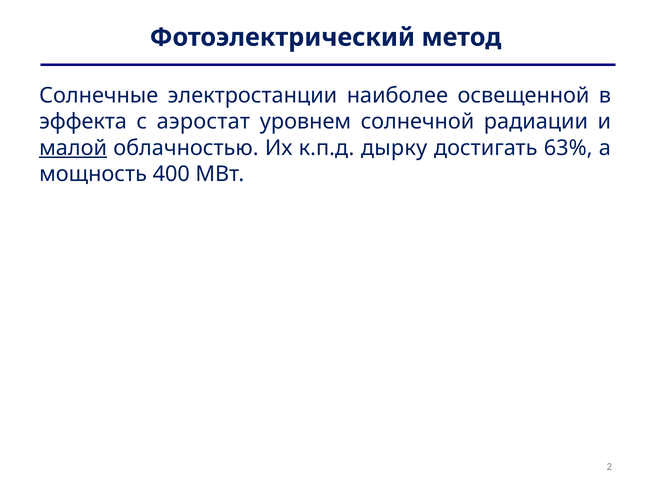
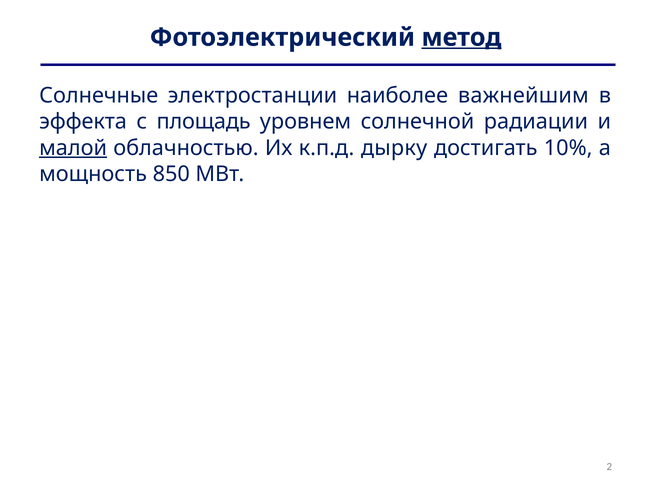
метод underline: none -> present (461, 37)
освещенной: освещенной -> важнейшим (523, 96)
аэростат: аэростат -> площадь (204, 122)
63%: 63% -> 10% (568, 148)
400: 400 -> 850 (171, 174)
